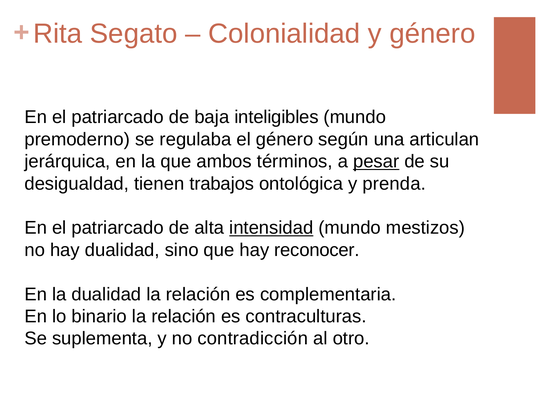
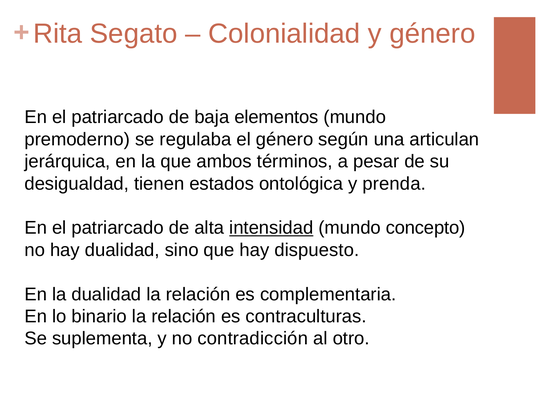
inteligibles: inteligibles -> elementos (276, 117)
pesar underline: present -> none (376, 161)
trabajos: trabajos -> estados (222, 184)
mestizos: mestizos -> concepto (426, 228)
reconocer: reconocer -> dispuesto (317, 250)
